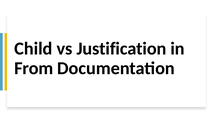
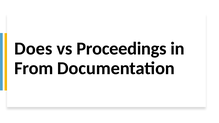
Child: Child -> Does (33, 49)
Justification: Justification -> Proceedings (121, 49)
